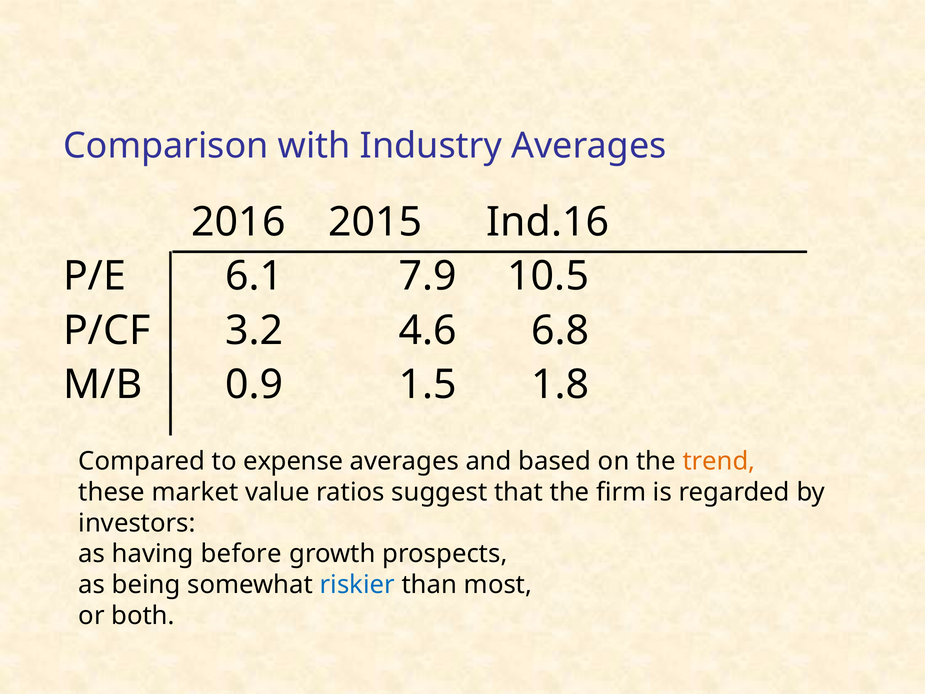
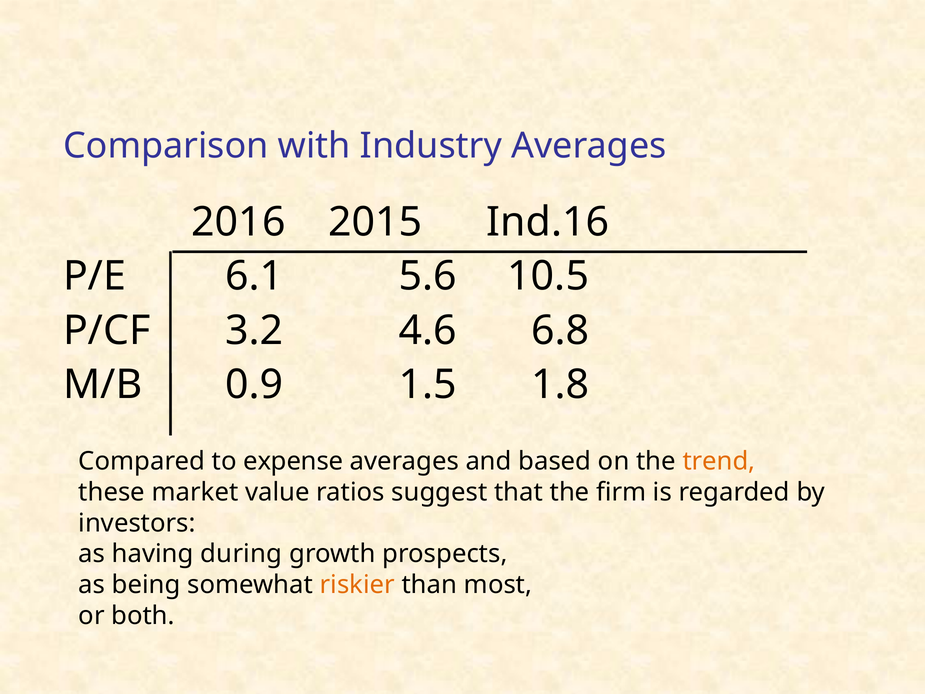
7.9: 7.9 -> 5.6 (428, 276)
before: before -> during (241, 554)
riskier colour: blue -> orange (357, 585)
